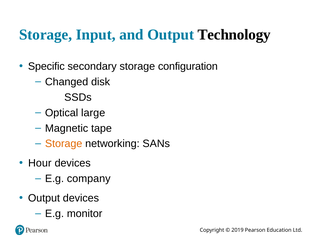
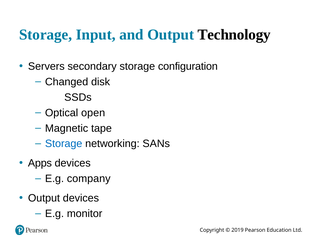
Specific: Specific -> Servers (46, 66)
large: large -> open (93, 112)
Storage colour: orange -> blue (64, 143)
Hour: Hour -> Apps (40, 163)
